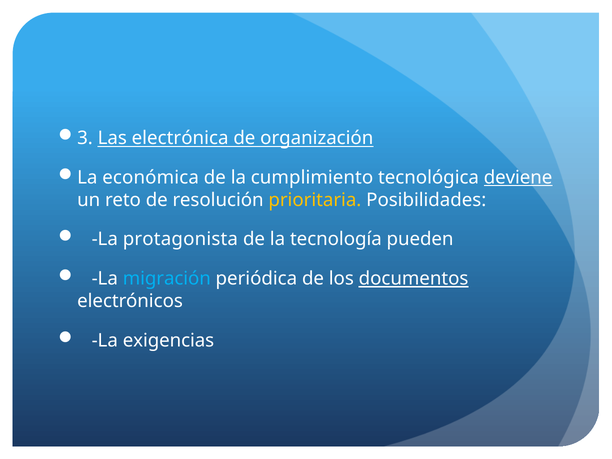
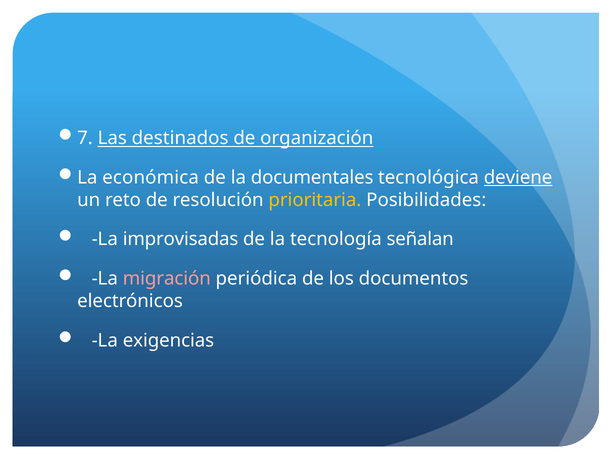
3: 3 -> 7 (85, 138)
electrónica: electrónica -> destinados (180, 138)
cumplimiento: cumplimiento -> documentales (312, 177)
protagonista: protagonista -> improvisadas (181, 239)
pueden: pueden -> señalan (420, 239)
migración colour: light blue -> pink (167, 279)
documentos underline: present -> none (414, 279)
